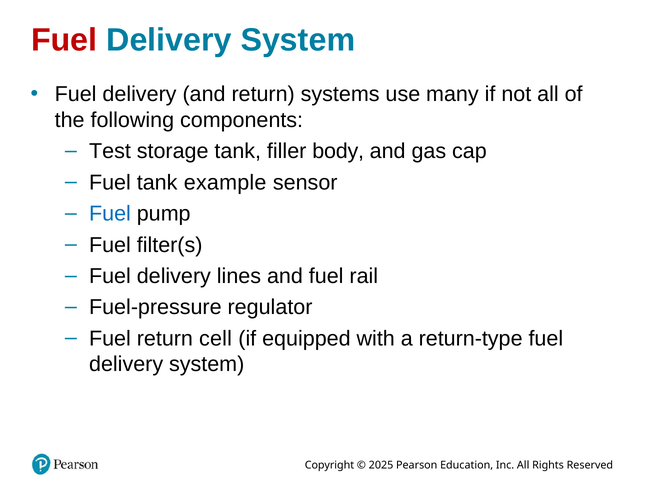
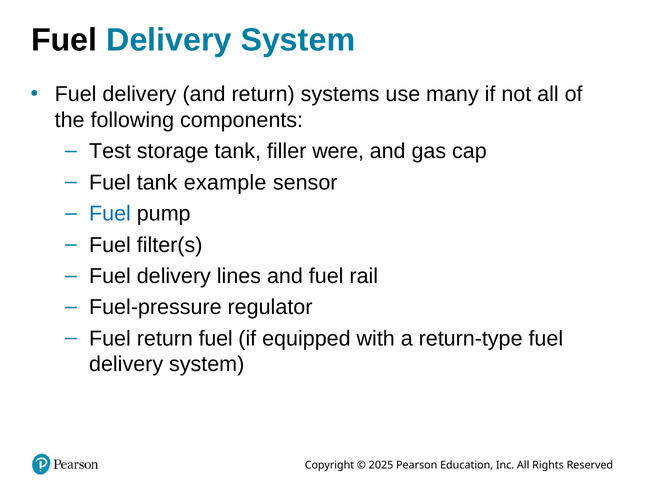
Fuel colour: red -> black (64, 40)
body: body -> were (338, 151)
return cell: cell -> fuel (216, 338)
